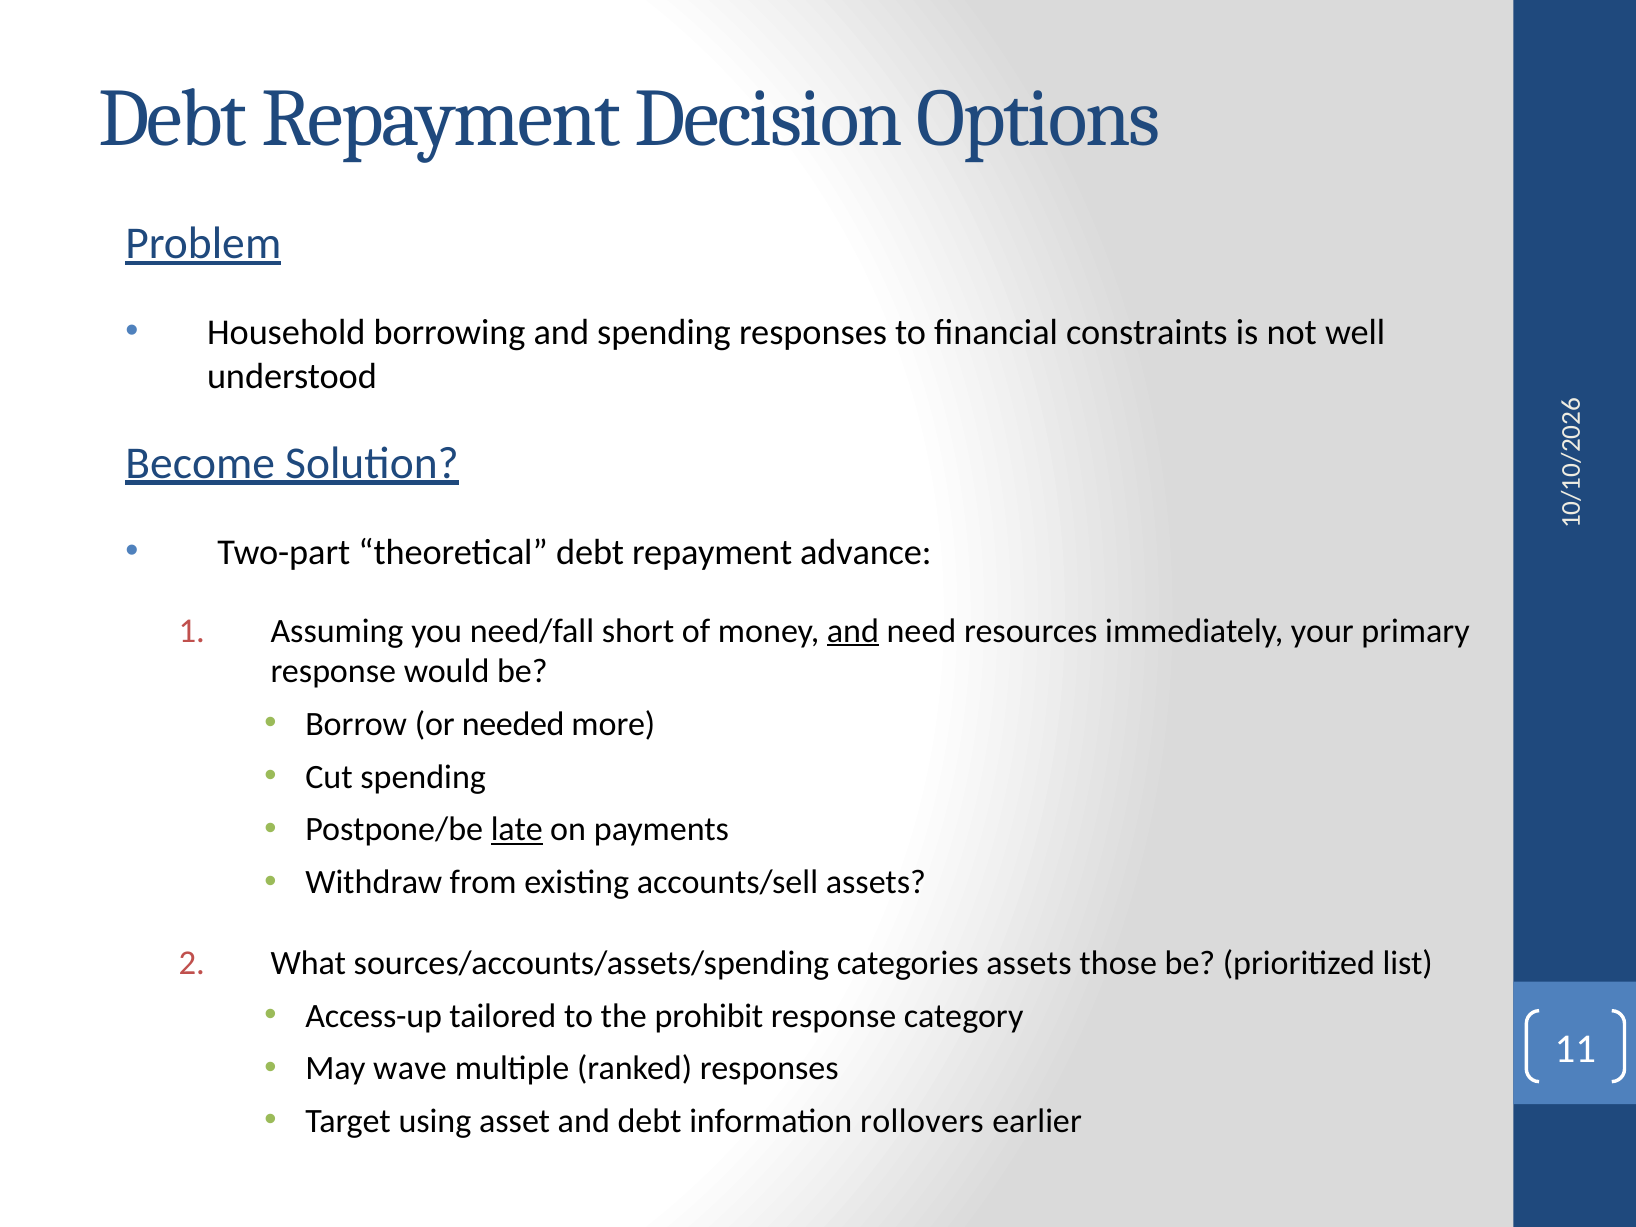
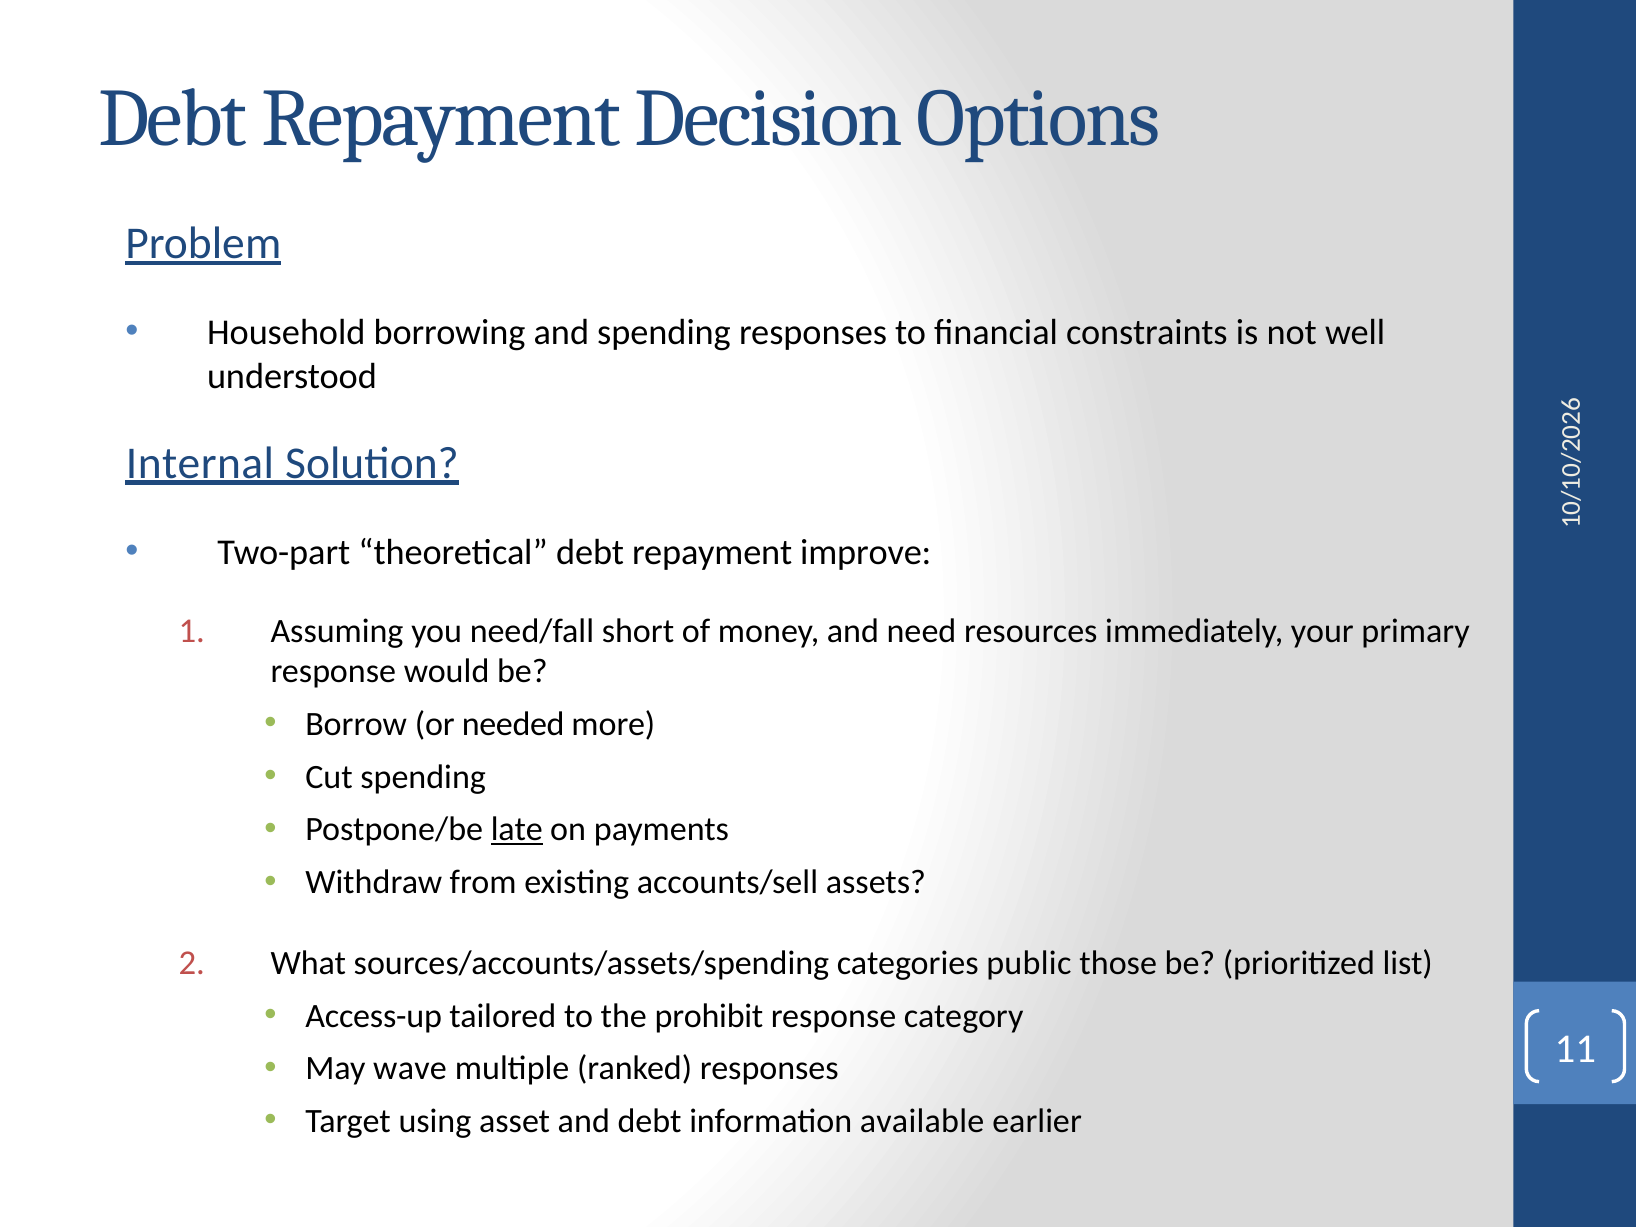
Become: Become -> Internal (200, 463)
advance: advance -> improve (866, 552)
and underline: present -> none (853, 631)
categories assets: assets -> public (1029, 963)
rollovers: rollovers -> available (922, 1121)
